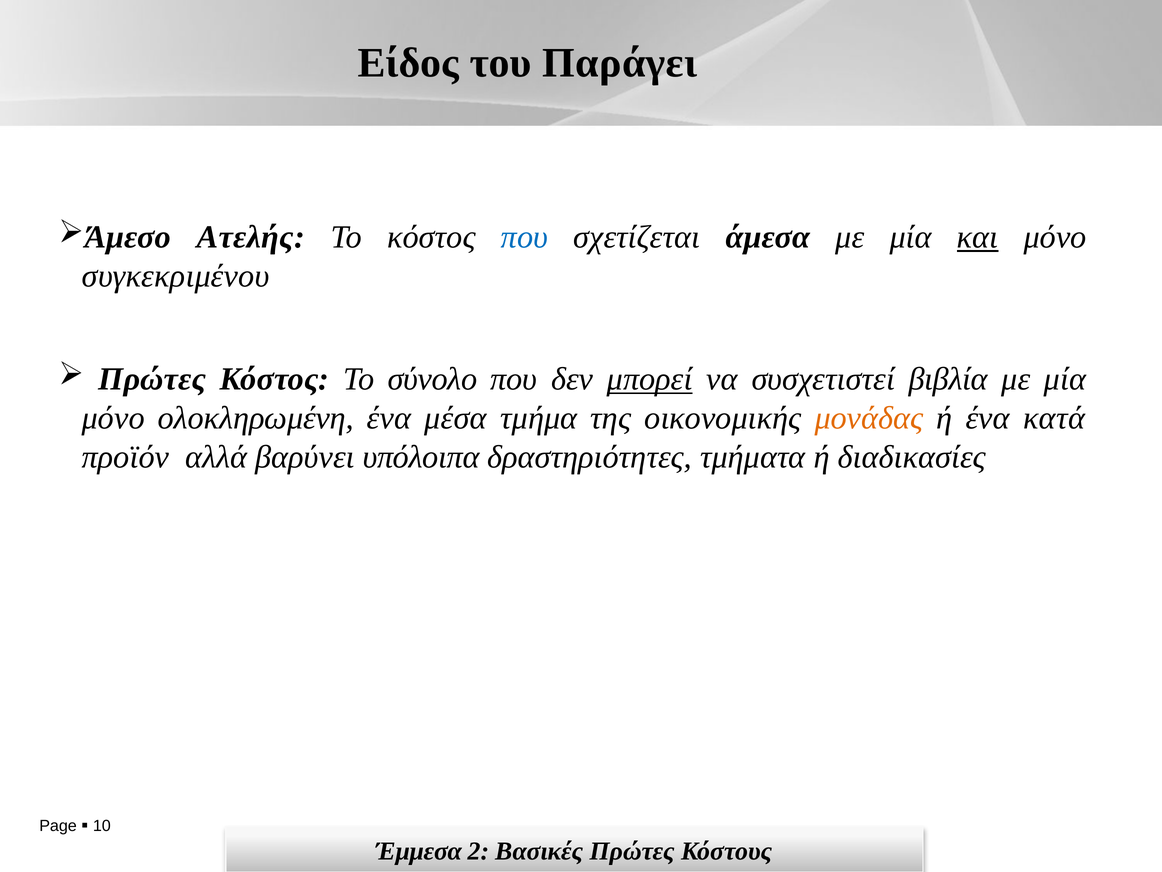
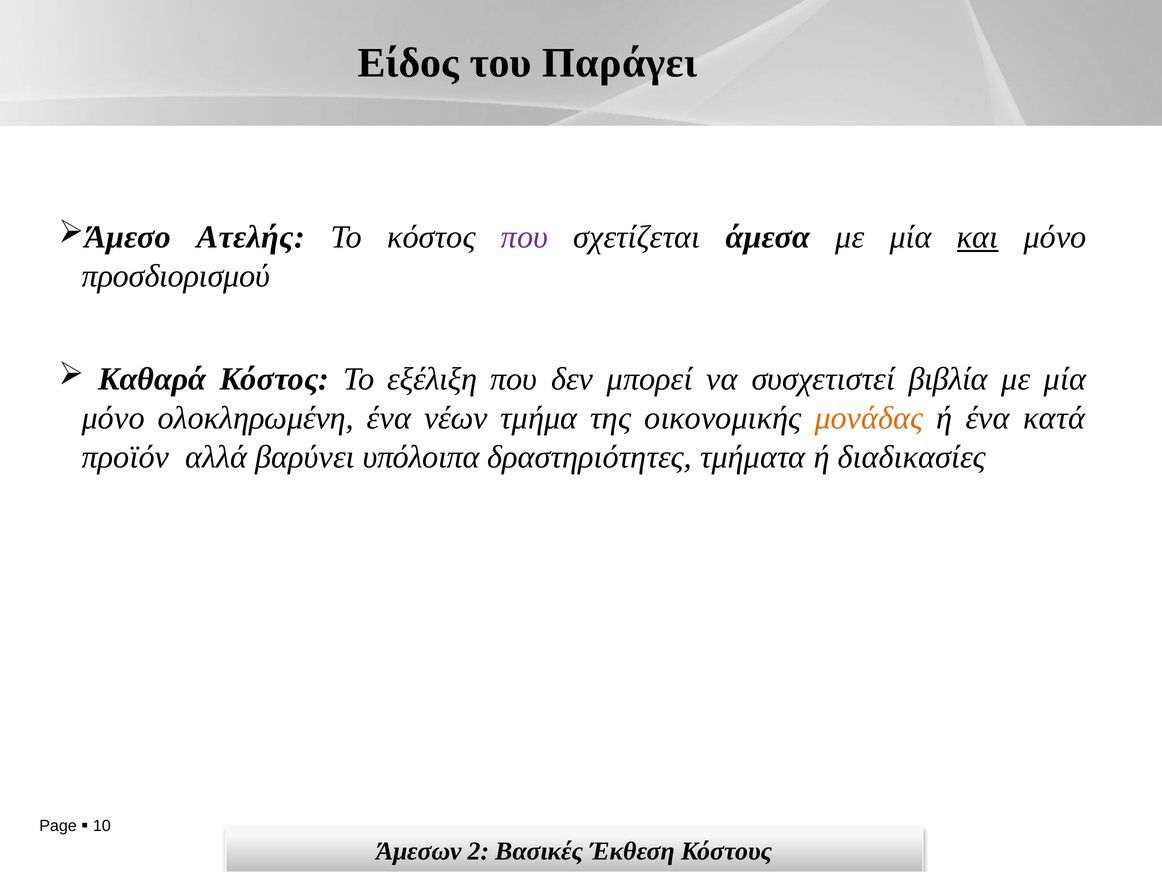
που colour: blue -> purple (525, 237)
συγκεκριμένου: συγκεκριμένου -> προσδιορισμού (176, 276)
Πρώτες: Πρώτες -> Καθαρά (152, 379)
σύνολο: σύνολο -> εξέλιξη (432, 379)
μπορεί underline: present -> none (650, 379)
μέσα: μέσα -> νέων (456, 418)
Έμμεσα: Έμμεσα -> Άμεσων (419, 850)
Βασικές Πρώτες: Πρώτες -> Έκθεση (632, 850)
